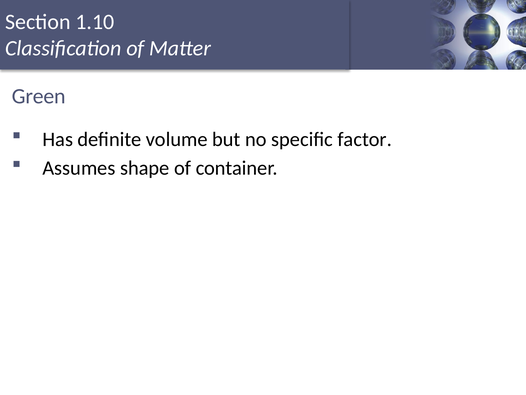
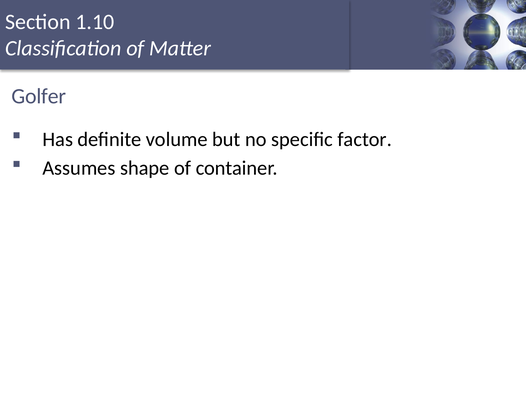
Green: Green -> Golfer (39, 96)
